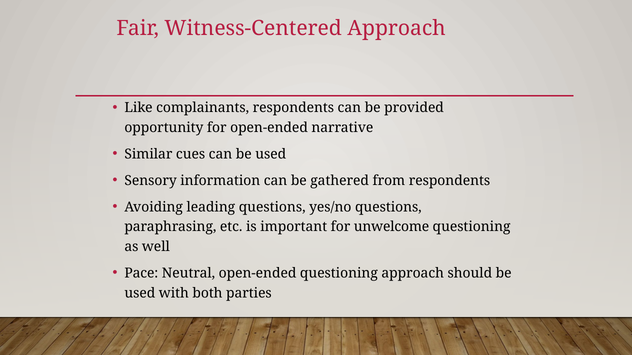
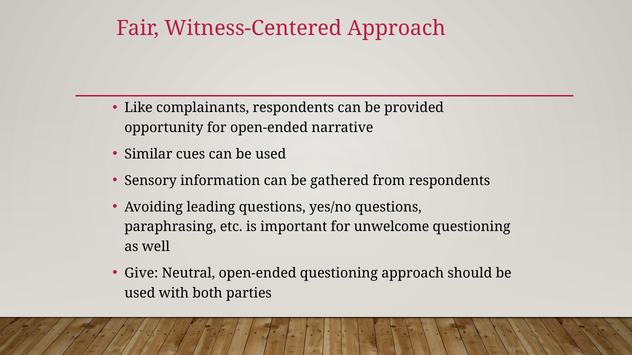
Pace: Pace -> Give (141, 274)
